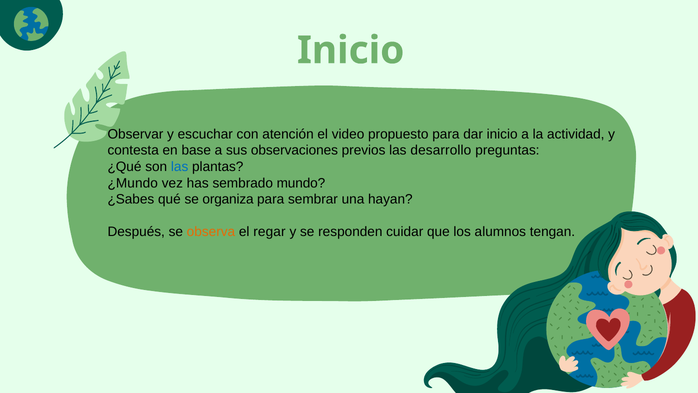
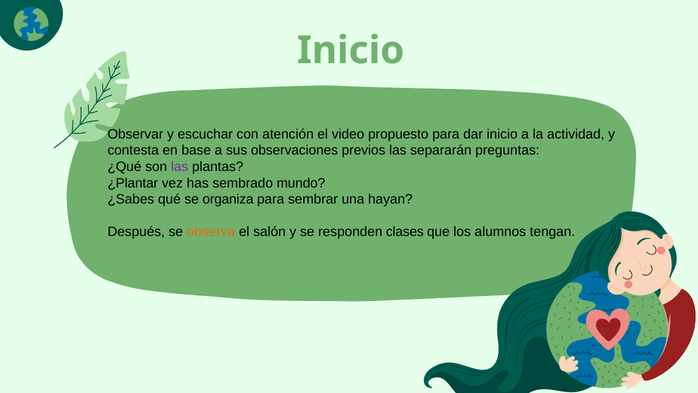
desarrollo: desarrollo -> separarán (441, 150)
las colour: blue -> purple (180, 167)
¿Mundo: ¿Mundo -> ¿Plantar (133, 183)
regar: regar -> salón (270, 232)
cuidar: cuidar -> clases (405, 232)
